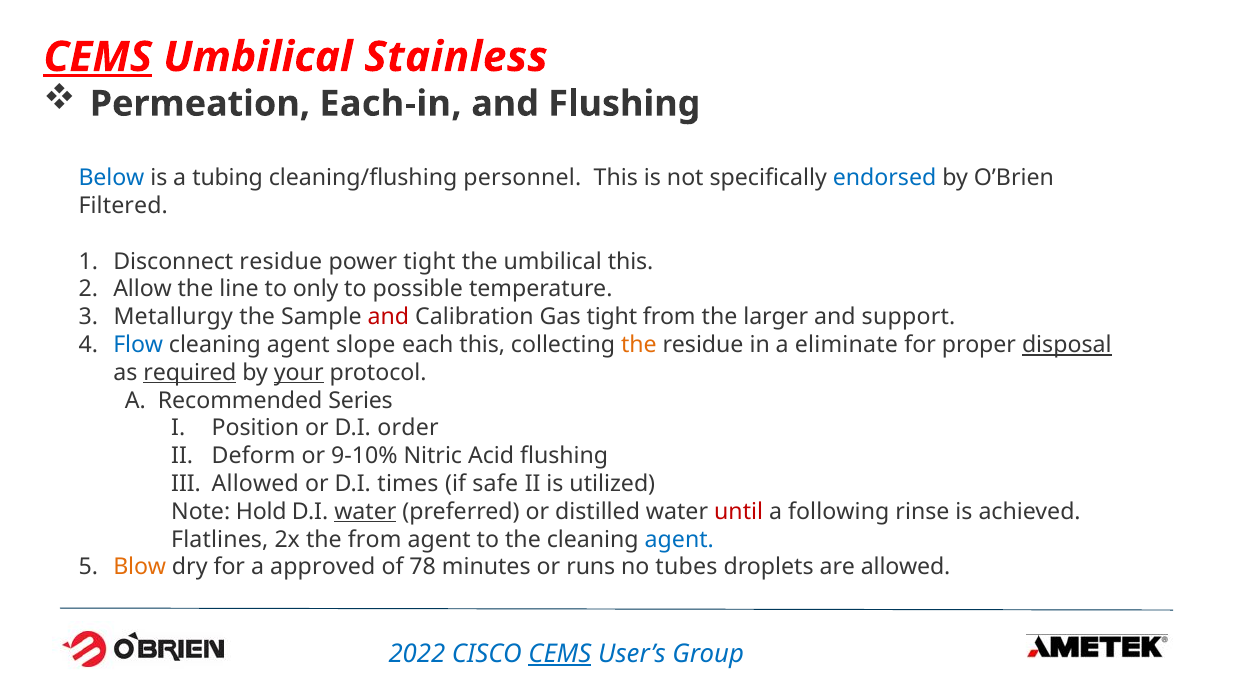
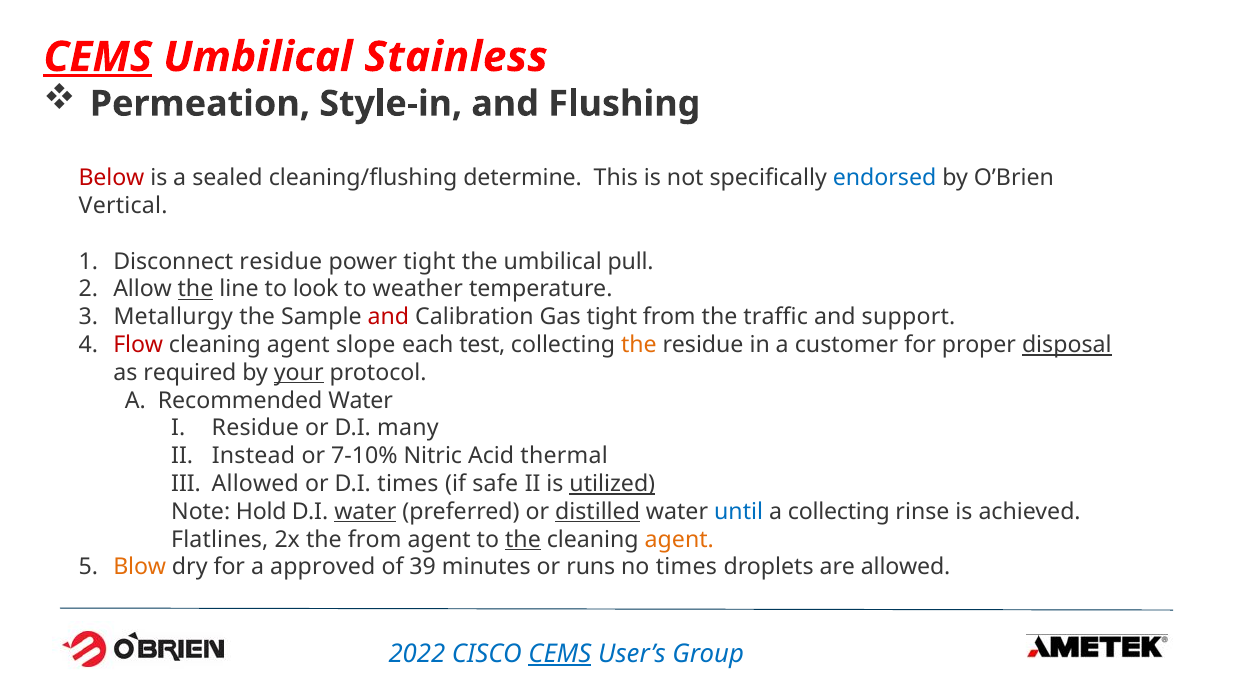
Each-in: Each-in -> Style-in (391, 104)
Below colour: blue -> red (111, 178)
tubing: tubing -> sealed (228, 178)
personnel: personnel -> determine (523, 178)
Filtered: Filtered -> Vertical (123, 206)
umbilical this: this -> pull (631, 261)
the underline: none -> present (195, 289)
only: only -> look (316, 289)
possible: possible -> weather (418, 289)
larger: larger -> traffic (776, 317)
Flow colour: blue -> red (138, 345)
each this: this -> test (482, 345)
eliminate: eliminate -> customer (847, 345)
required underline: present -> none (190, 372)
Recommended Series: Series -> Water (361, 400)
Position: Position -> Residue (255, 428)
order: order -> many (408, 428)
Deform: Deform -> Instead (254, 456)
9-10%: 9-10% -> 7-10% (364, 456)
Acid flushing: flushing -> thermal (564, 456)
utilized underline: none -> present (612, 484)
distilled underline: none -> present (598, 511)
until colour: red -> blue (739, 511)
a following: following -> collecting (839, 511)
the underline: none -> present (523, 539)
agent colour: blue -> orange (679, 539)
78: 78 -> 39 (423, 567)
no tubes: tubes -> times (686, 567)
